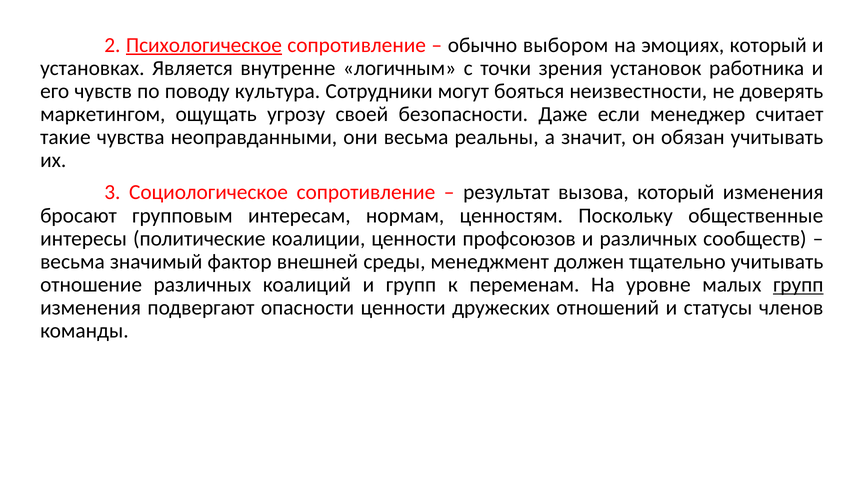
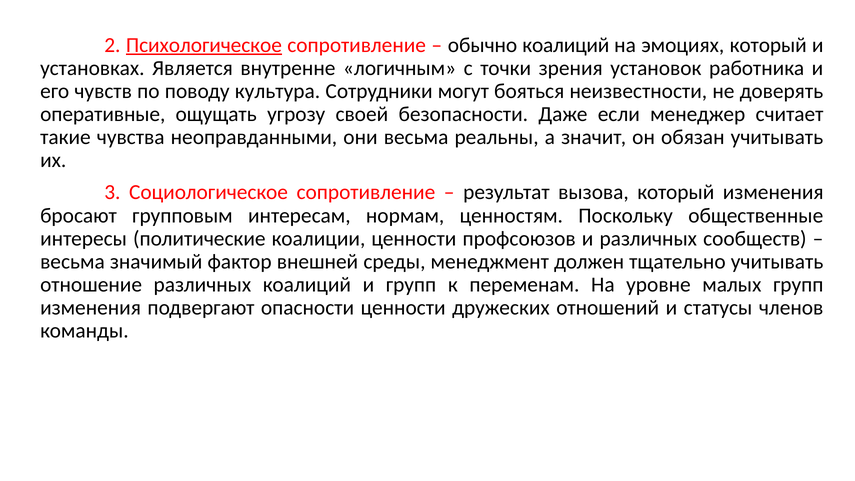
обычно выбором: выбором -> коалиций (566, 45)
маркетингом: маркетингом -> оперативные (103, 114)
групп underline: present -> none (798, 285)
